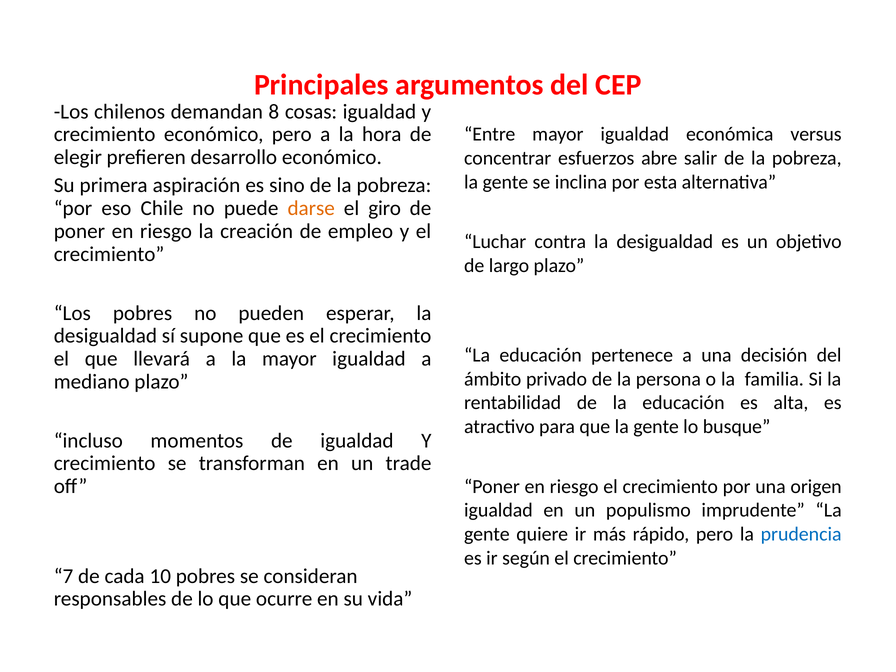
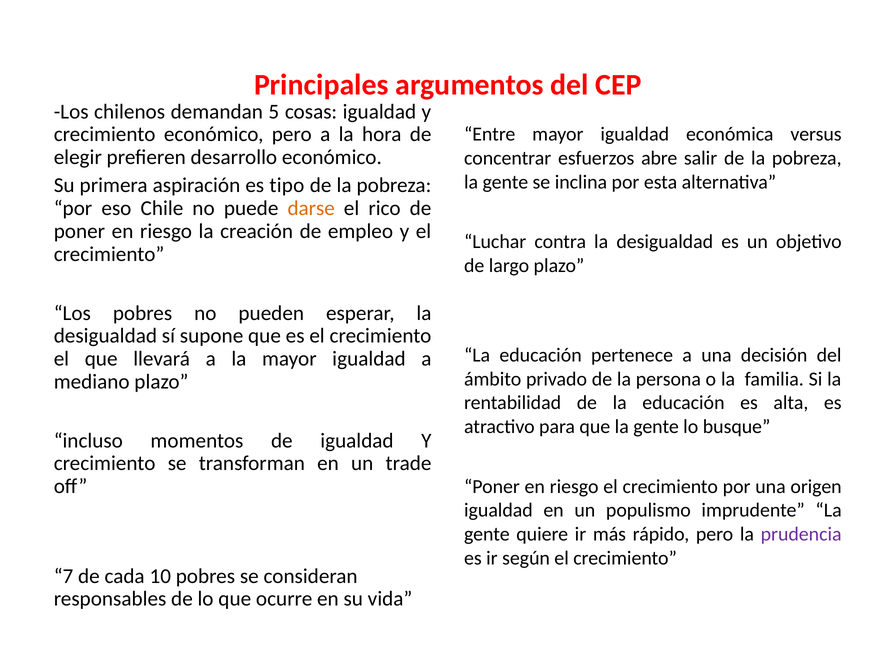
8: 8 -> 5 (274, 112)
sino: sino -> tipo (287, 185)
giro: giro -> rico (385, 208)
prudencia colour: blue -> purple (801, 534)
